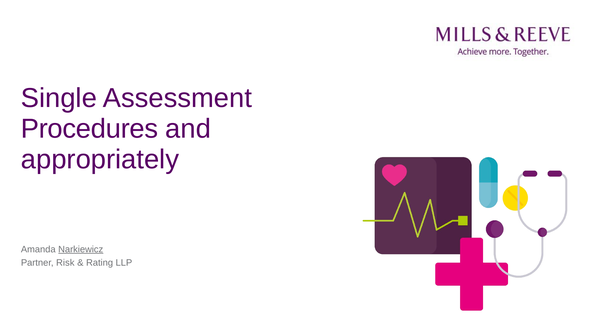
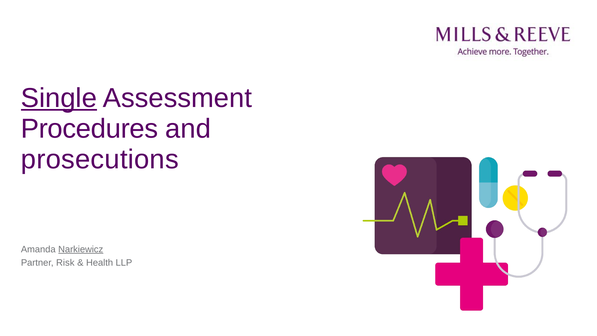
Single underline: none -> present (59, 98)
appropriately: appropriately -> prosecutions (100, 159)
Rating: Rating -> Health (100, 263)
